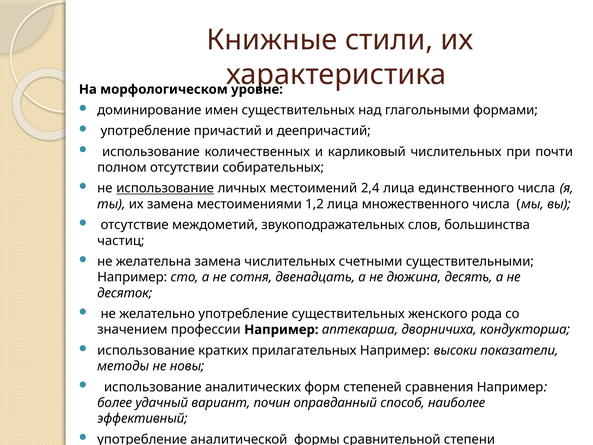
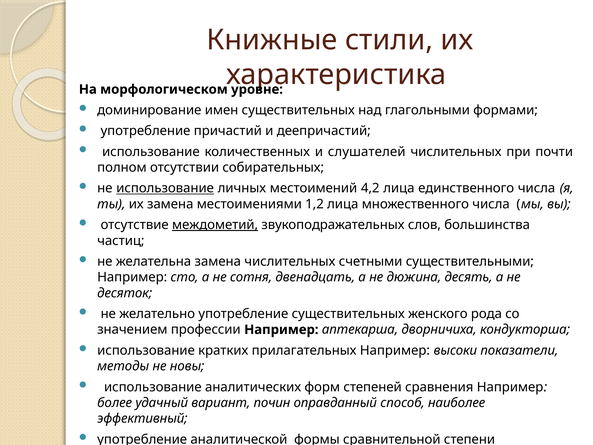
карликовый: карликовый -> слушателей (367, 152)
2,4: 2,4 -> 4,2 (370, 188)
междометий underline: none -> present (215, 225)
